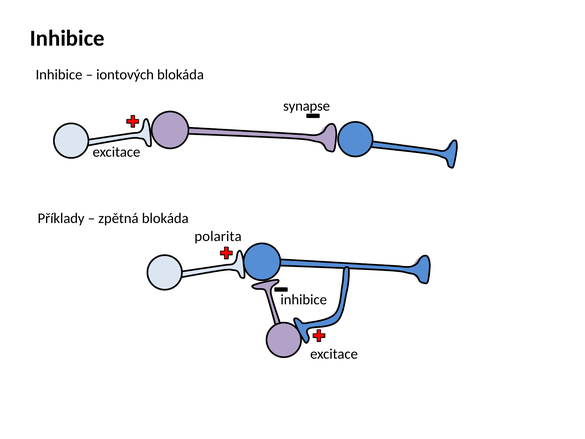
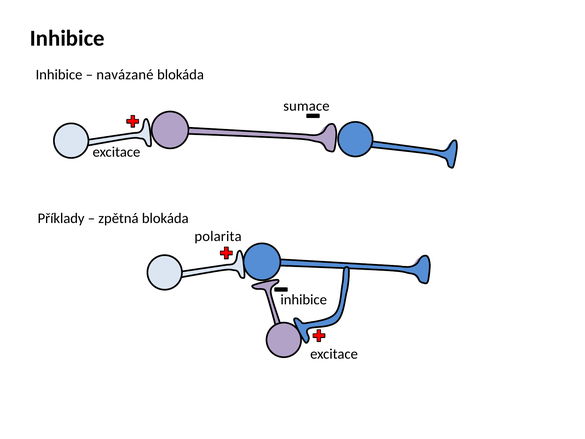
iontových: iontových -> navázané (125, 75)
synapse: synapse -> sumace (306, 106)
